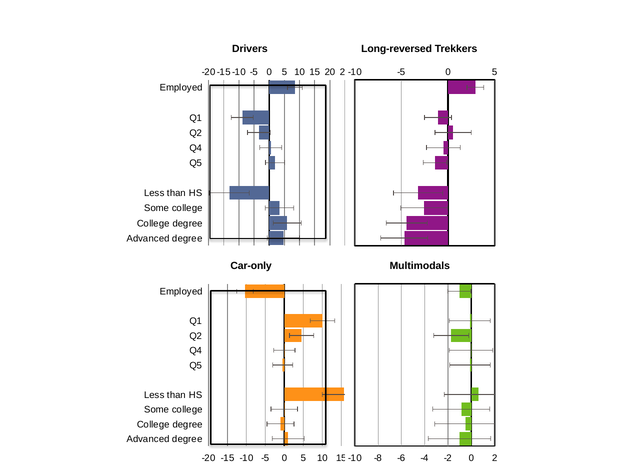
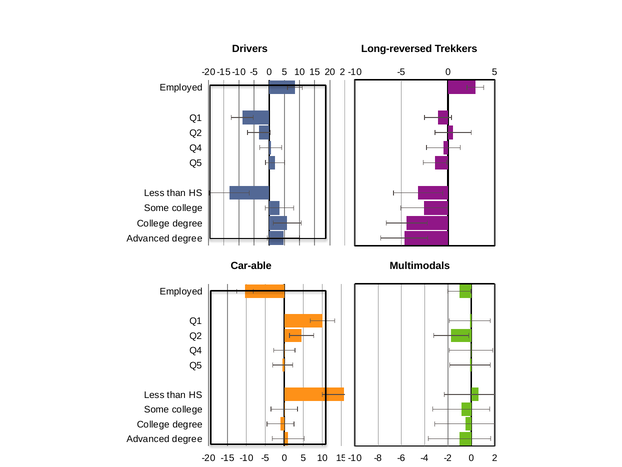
Car-only: Car-only -> Car-able (251, 266)
